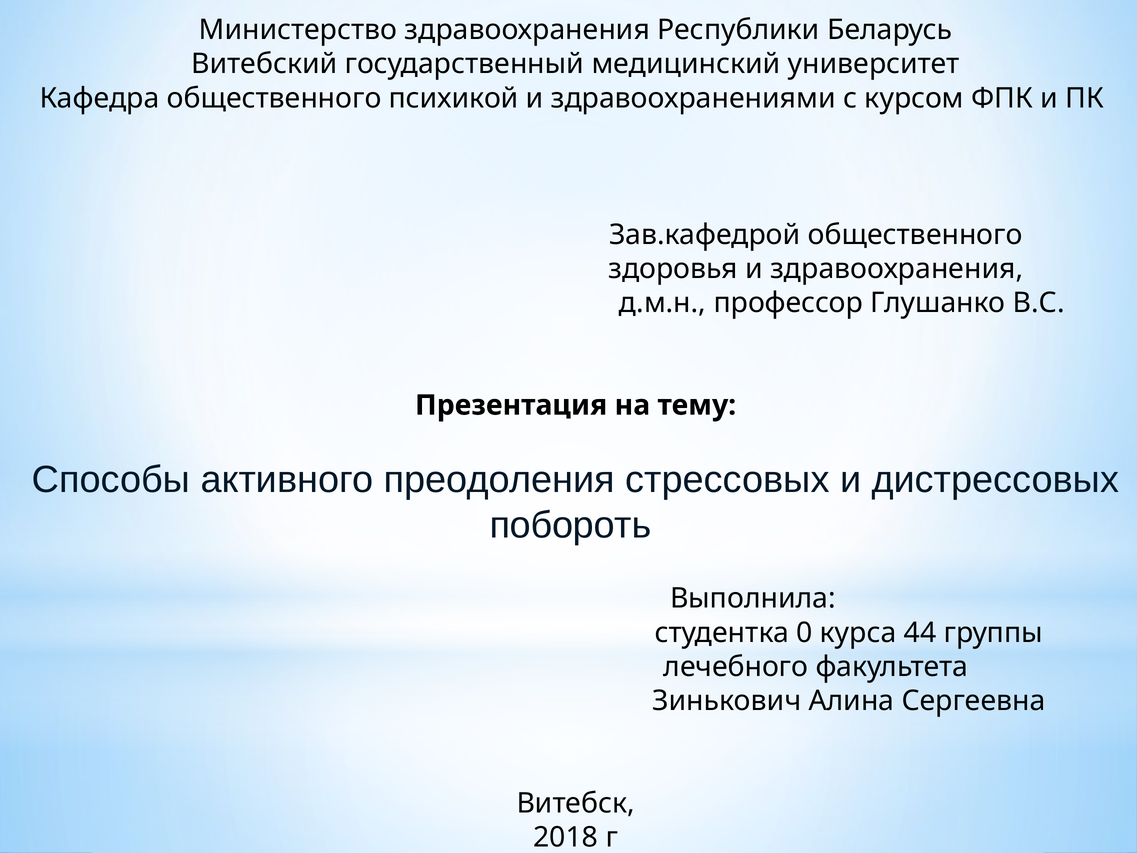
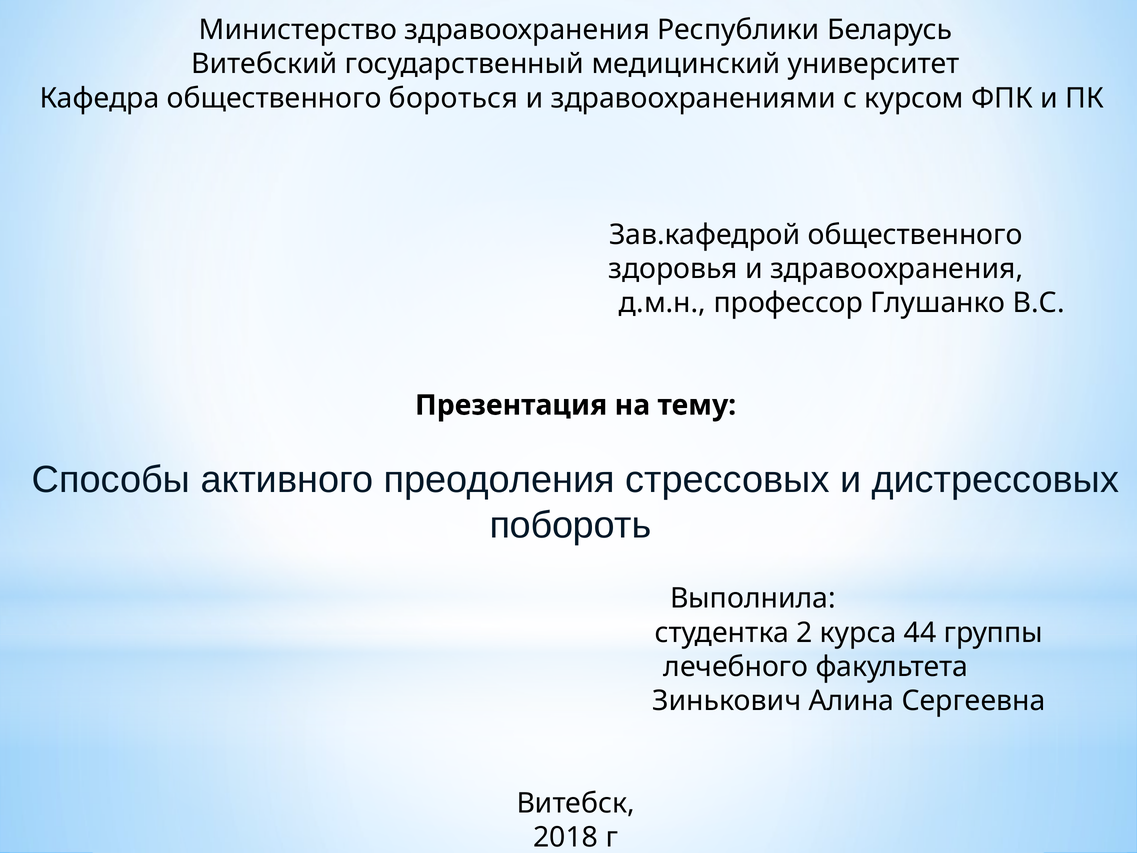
психикой: психикой -> бороться (453, 98)
0: 0 -> 2 (804, 633)
